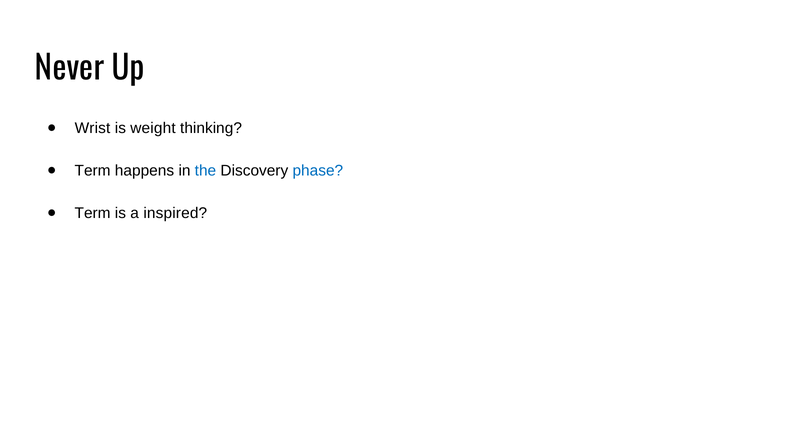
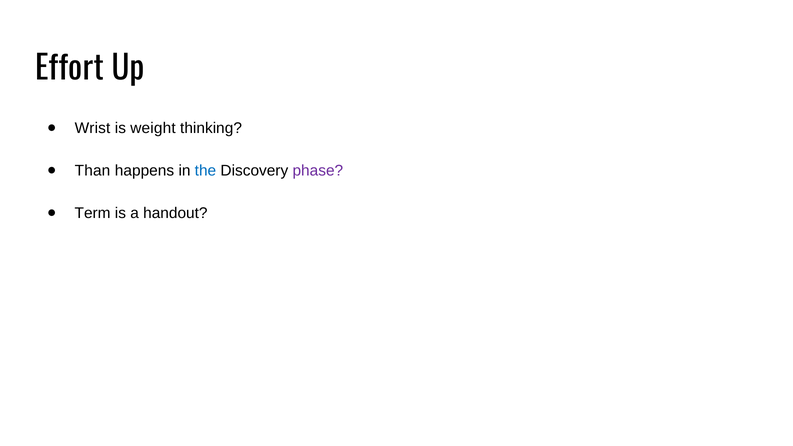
Never: Never -> Effort (69, 69)
Term: Term -> Than (93, 171)
phase colour: blue -> purple (318, 171)
inspired: inspired -> handout (175, 213)
